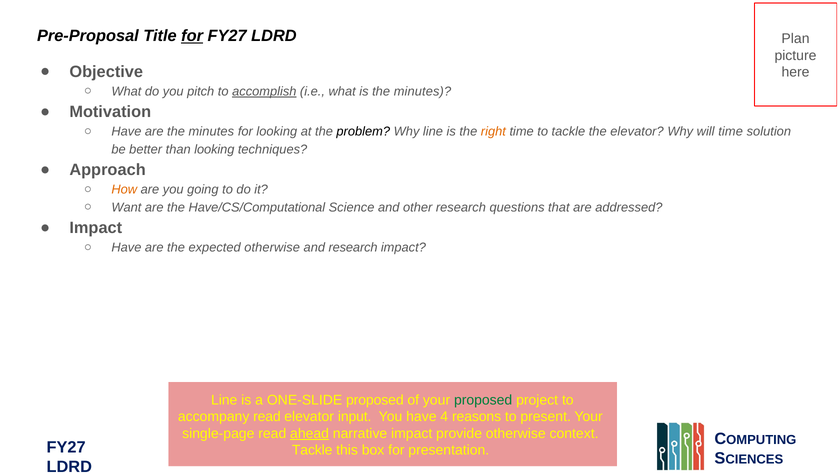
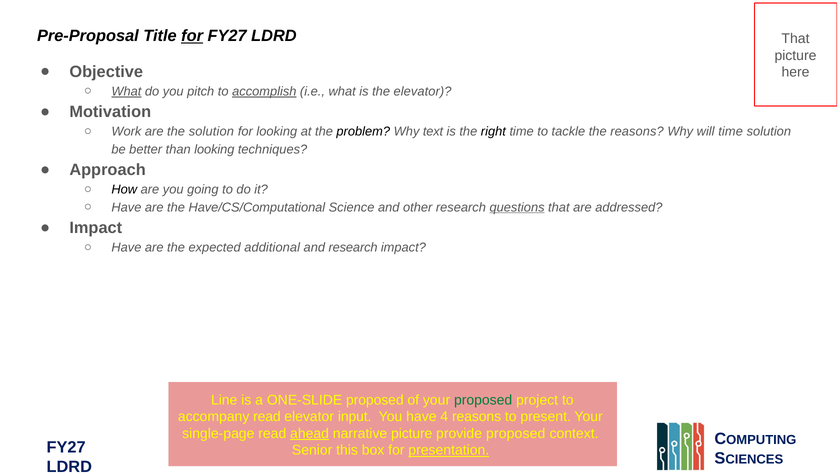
Plan: Plan -> That (796, 39)
What underline: none -> present (126, 91)
is the minutes: minutes -> elevator (422, 91)
Have: Have -> Work (126, 132)
are the minutes: minutes -> solution (211, 132)
Why line: line -> text (433, 132)
right colour: orange -> black (493, 132)
the elevator: elevator -> reasons (637, 132)
How colour: orange -> black (124, 189)
Want: Want -> Have (126, 207)
questions underline: none -> present (517, 207)
expected otherwise: otherwise -> additional (272, 247)
narrative impact: impact -> picture (412, 433)
provide otherwise: otherwise -> proposed (516, 433)
Tackle: Tackle -> Senior (312, 450)
presentation underline: none -> present (449, 450)
